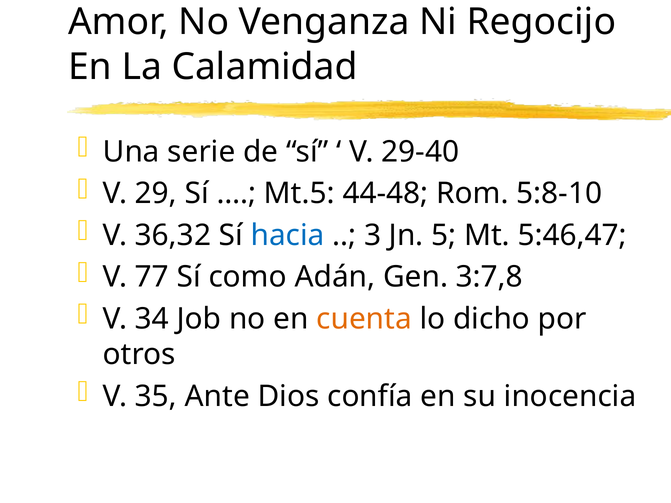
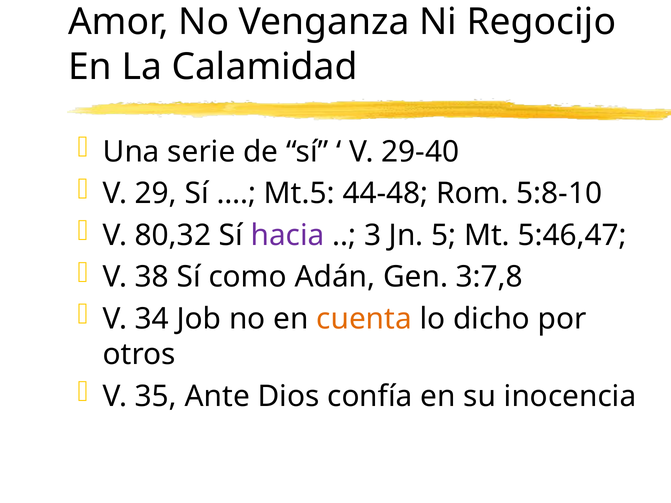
36,32: 36,32 -> 80,32 (173, 235)
hacia colour: blue -> purple (288, 235)
77: 77 -> 38 (152, 277)
